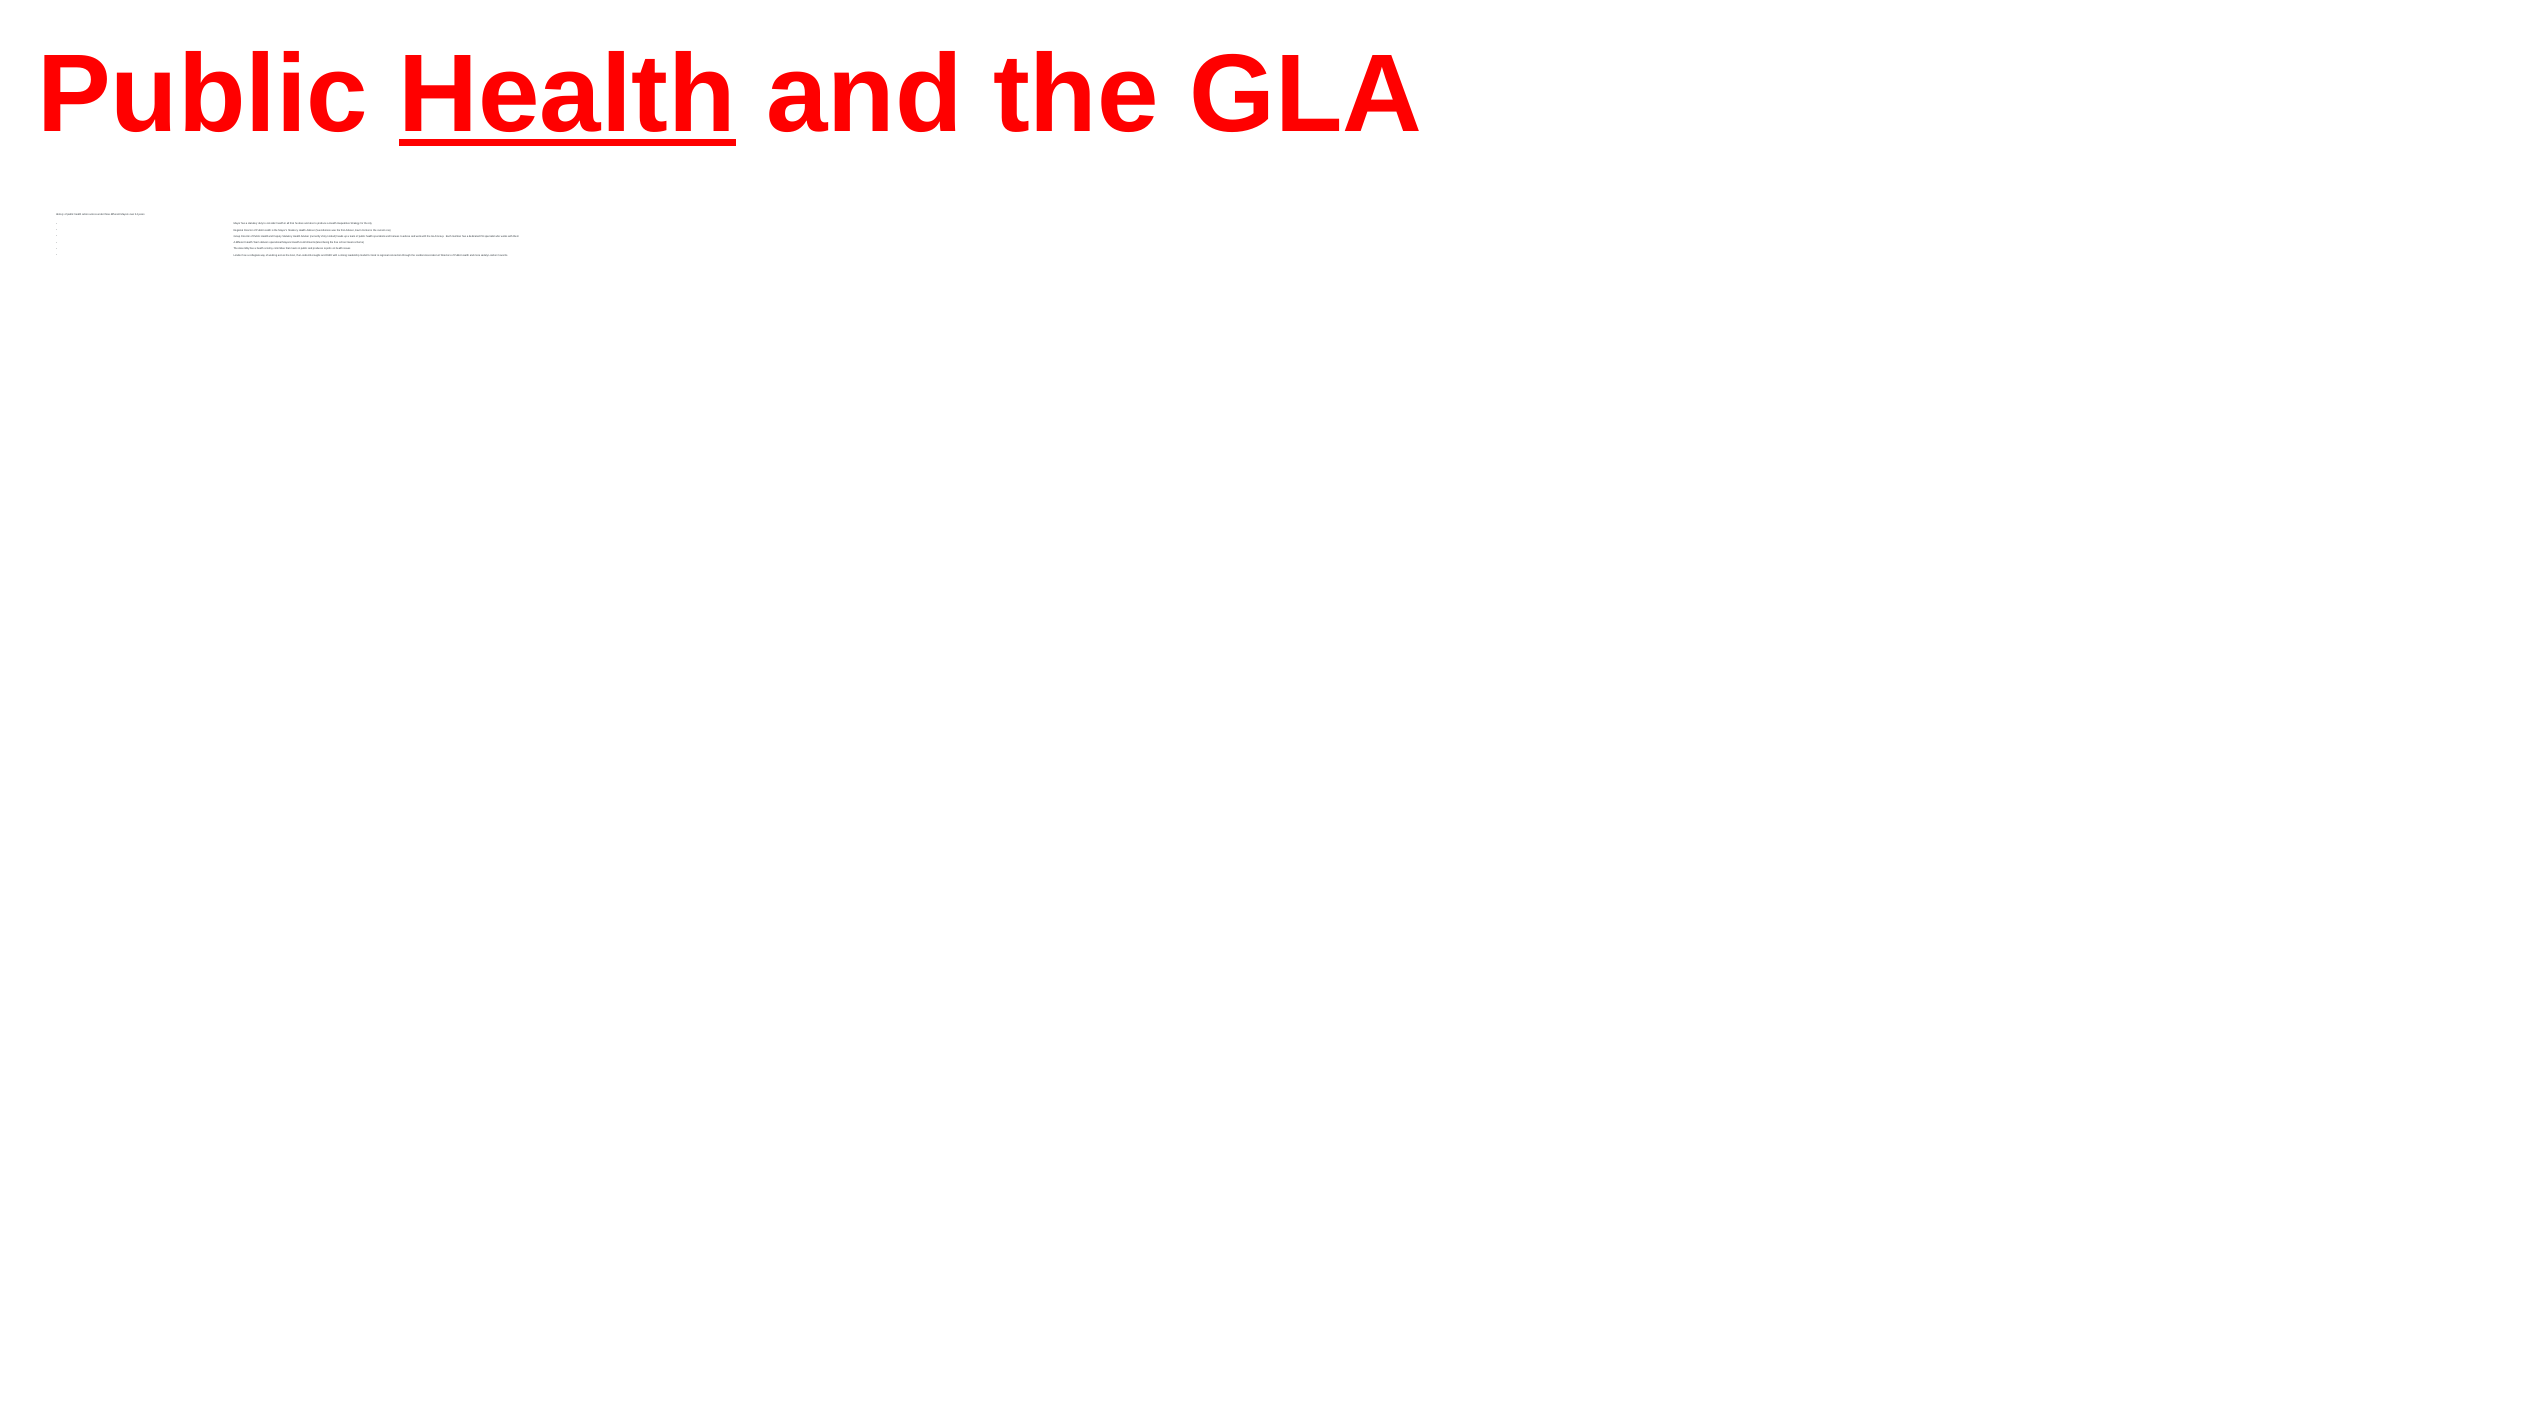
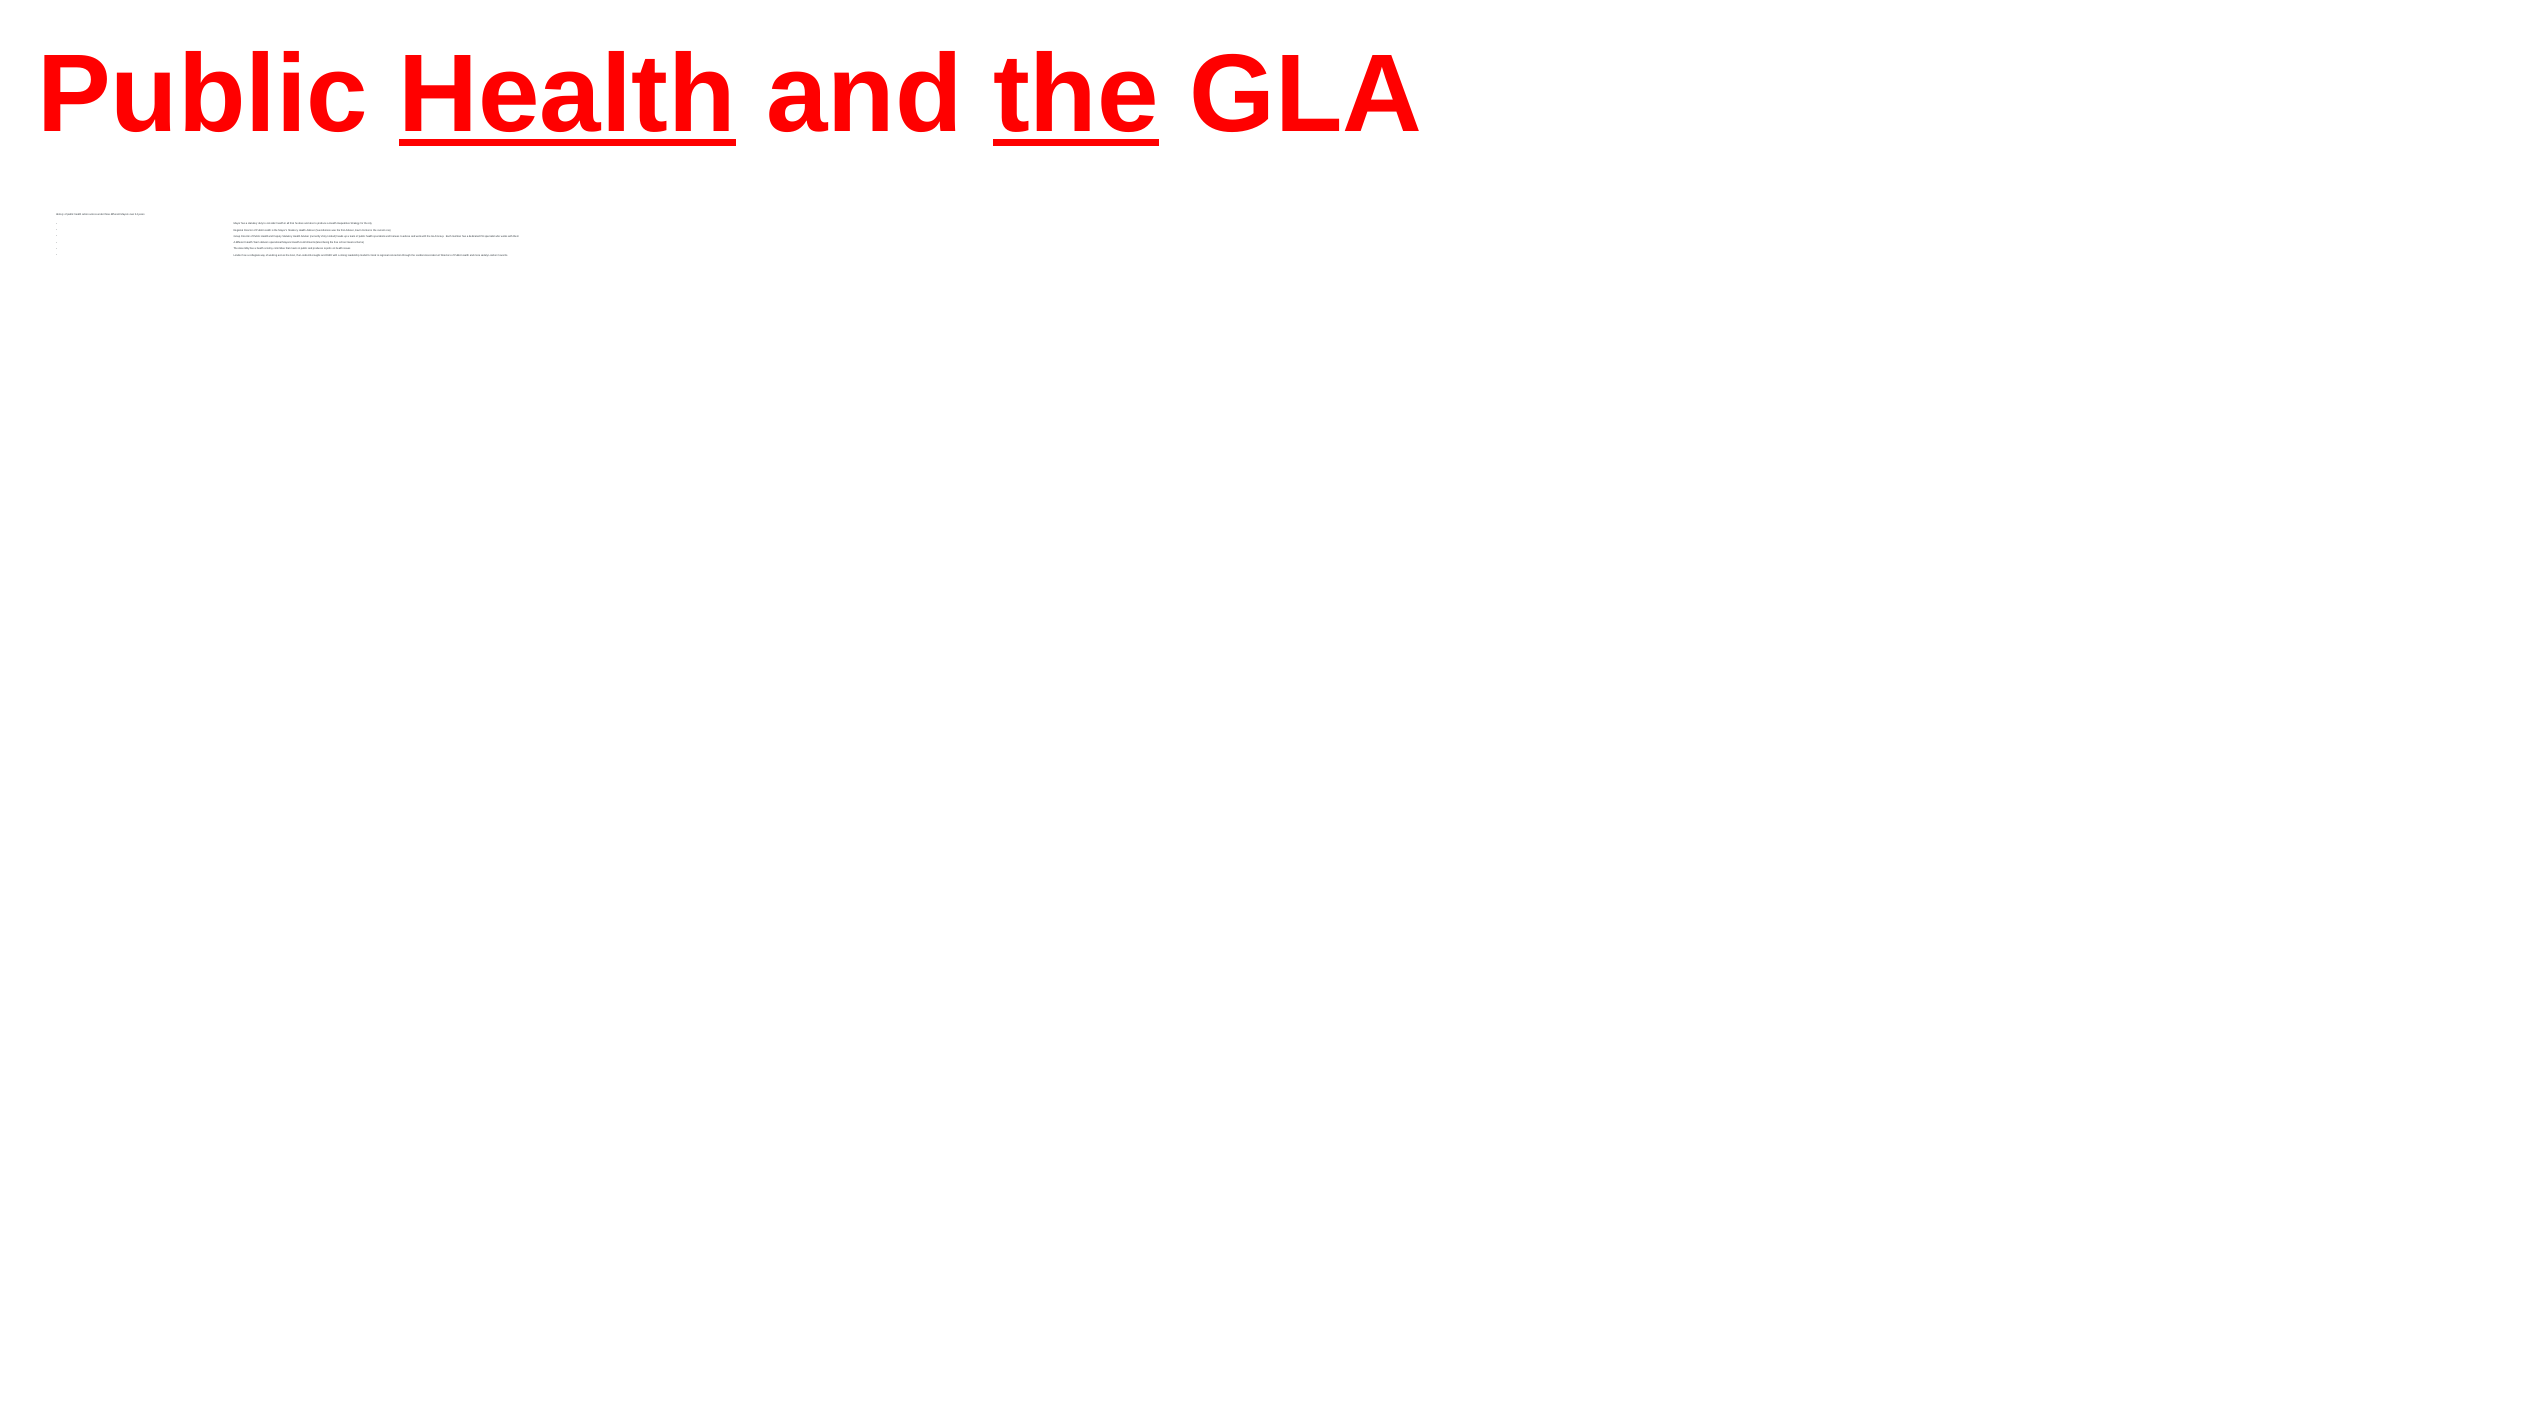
the underline: none -> present (1076, 95)
